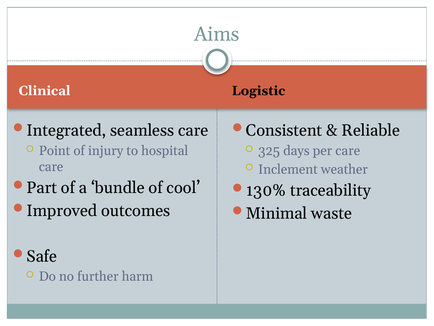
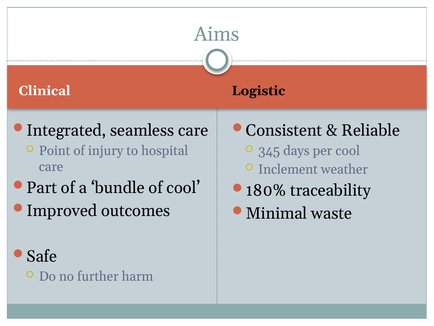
325: 325 -> 345 (269, 151)
per care: care -> cool (348, 151)
130%: 130% -> 180% (266, 190)
